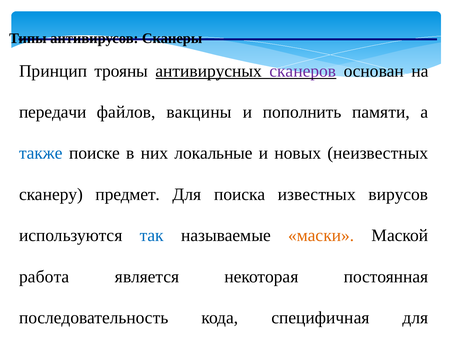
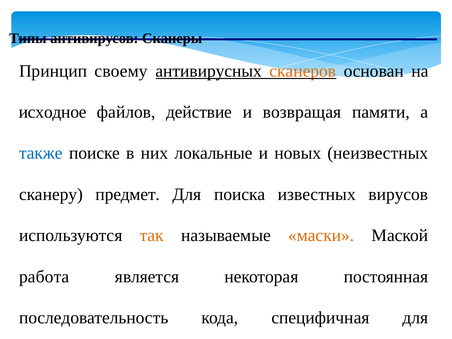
трояны: трояны -> своему (121, 71)
сканеров colour: purple -> orange (303, 71)
передачи: передачи -> исходное (53, 112)
вакцины: вакцины -> действие (199, 112)
пополнить: пополнить -> возвращая (302, 112)
так colour: blue -> orange (152, 235)
